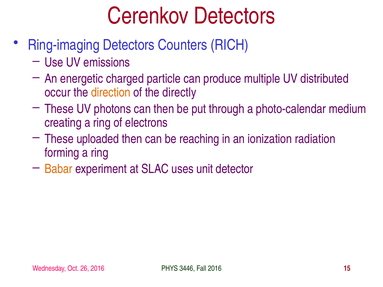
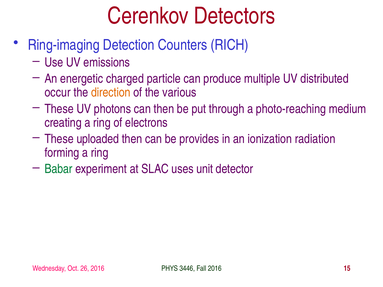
Ring-imaging Detectors: Detectors -> Detection (129, 45)
directly: directly -> various (179, 93)
photo-calendar: photo-calendar -> photo-reaching (291, 109)
reaching: reaching -> provides (199, 139)
Babar colour: orange -> green (58, 169)
